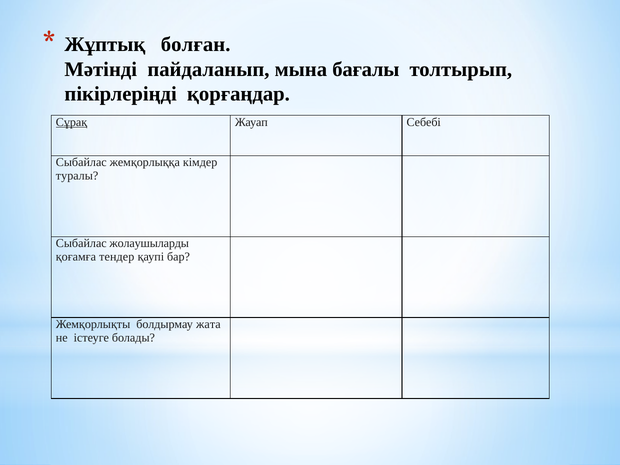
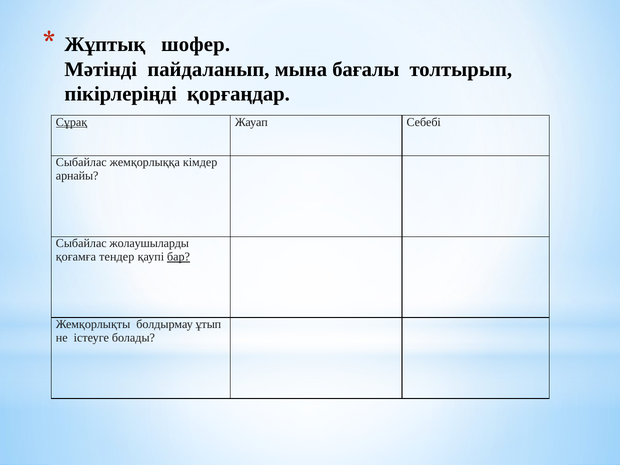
болған: болған -> шофер (196, 44)
туралы: туралы -> арнайы (77, 176)
бар underline: none -> present (179, 257)
жата: жата -> ұтып (208, 324)
